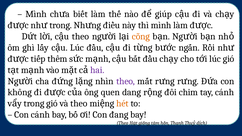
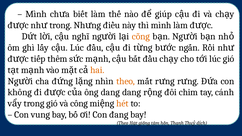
theo: theo -> nghĩ (81, 36)
hai colour: purple -> orange (97, 70)
theo colour: purple -> orange (126, 81)
ông quen: quen -> dang (110, 92)
và theo: theo -> công (79, 104)
Con cánh: cánh -> vung (40, 115)
